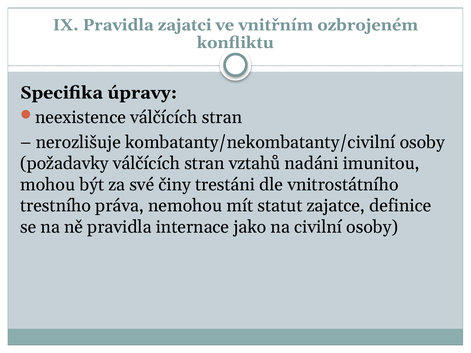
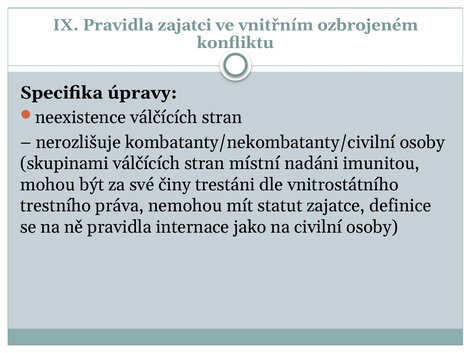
požadavky: požadavky -> skupinami (64, 164)
vztahů: vztahů -> místní (255, 164)
